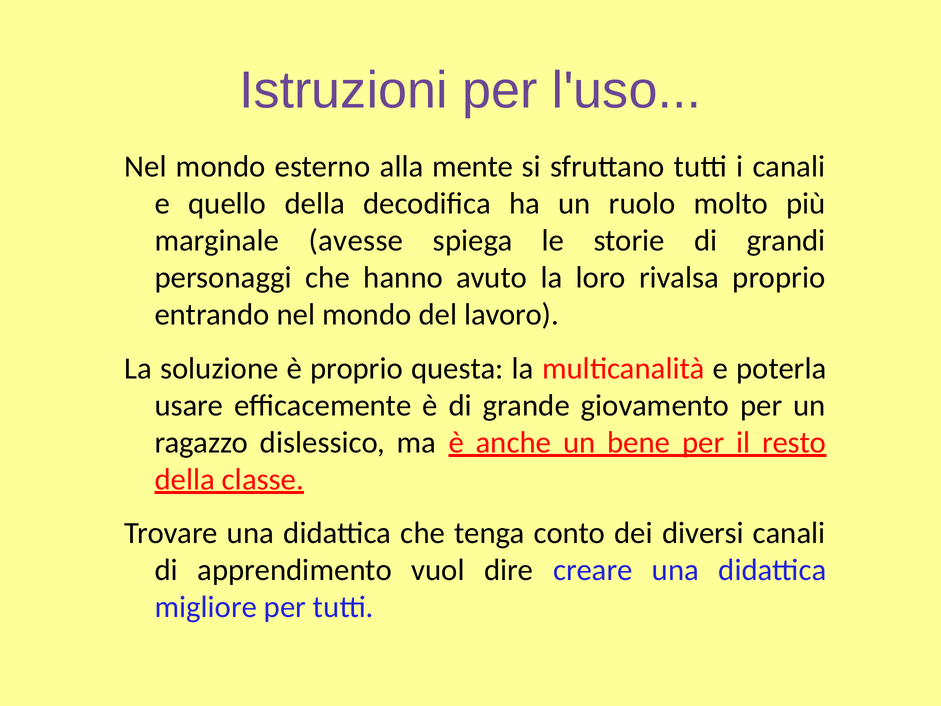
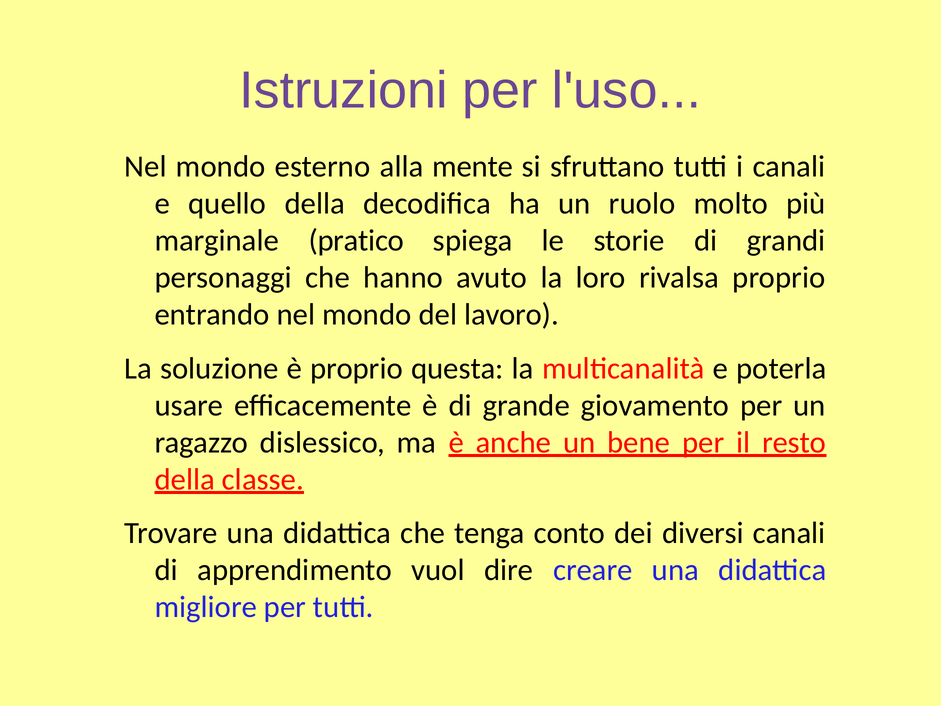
avesse: avesse -> pratico (356, 241)
